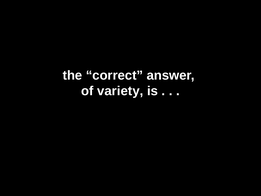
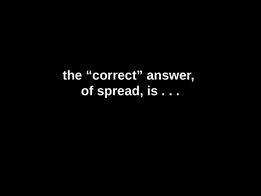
variety: variety -> spread (120, 91)
